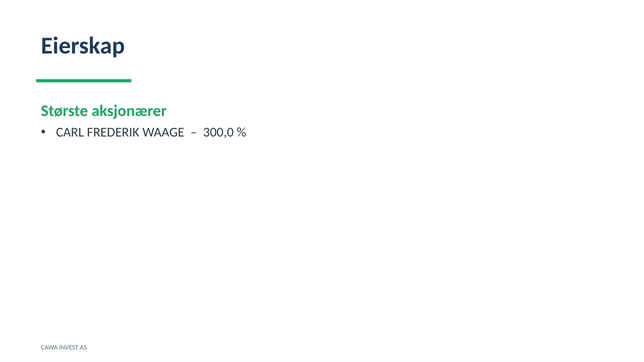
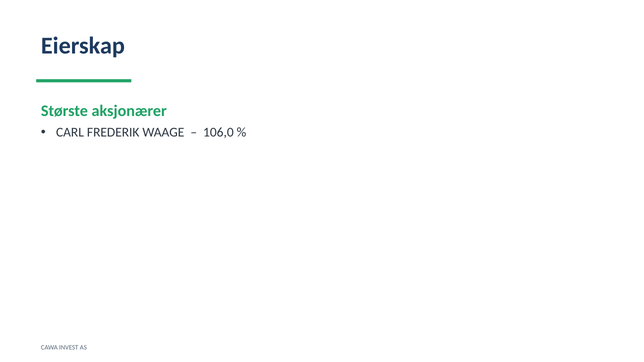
300,0: 300,0 -> 106,0 (218, 132)
